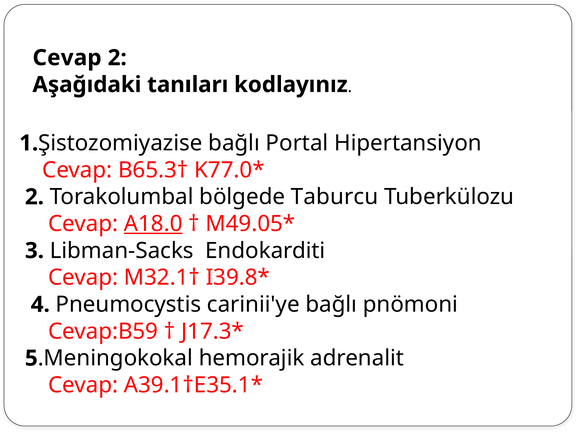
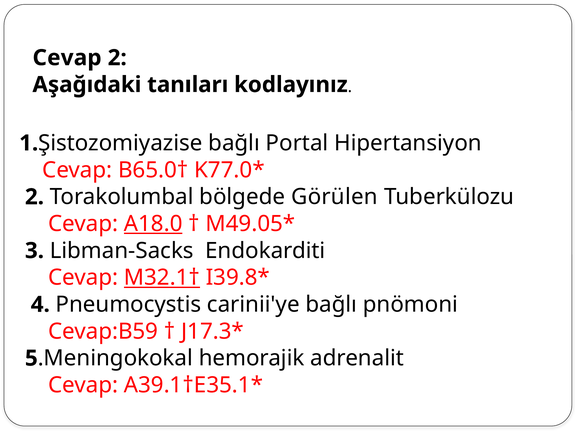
B65.3†: B65.3† -> B65.0† (153, 170)
Taburcu: Taburcu -> Görülen (334, 197)
M32.1† underline: none -> present (162, 278)
